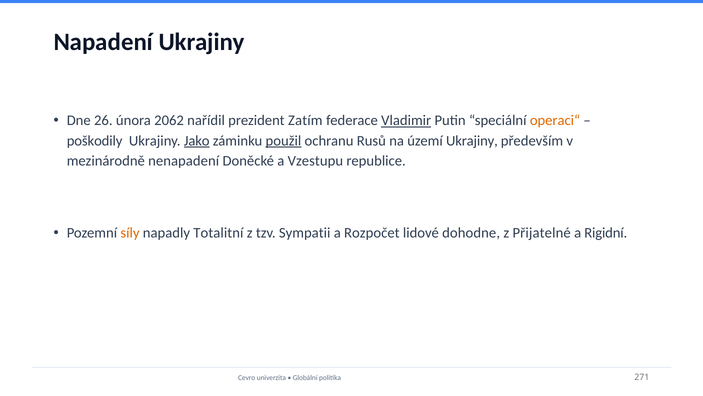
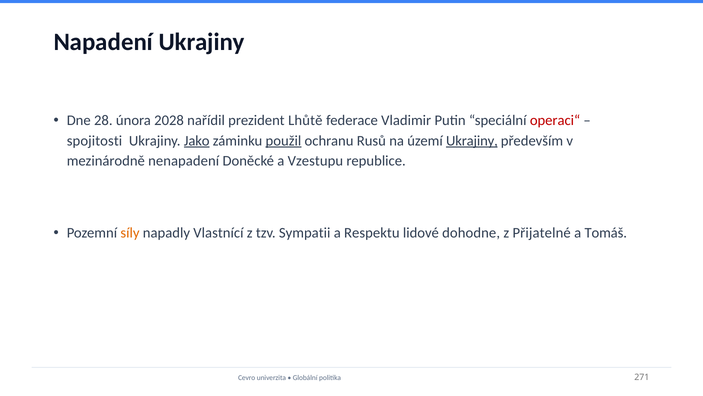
26: 26 -> 28 (103, 120)
2062: 2062 -> 2028 (169, 120)
Zatím: Zatím -> Lhůtě (305, 120)
Vladimir underline: present -> none (406, 120)
operaci“ colour: orange -> red (555, 120)
poškodily: poškodily -> spojitosti (95, 141)
Ukrajiny underline: none -> present (472, 141)
Totalitní: Totalitní -> Vlastnící (218, 233)
Rozpočet: Rozpočet -> Respektu (372, 233)
Rigidní: Rigidní -> Tomáš (606, 233)
